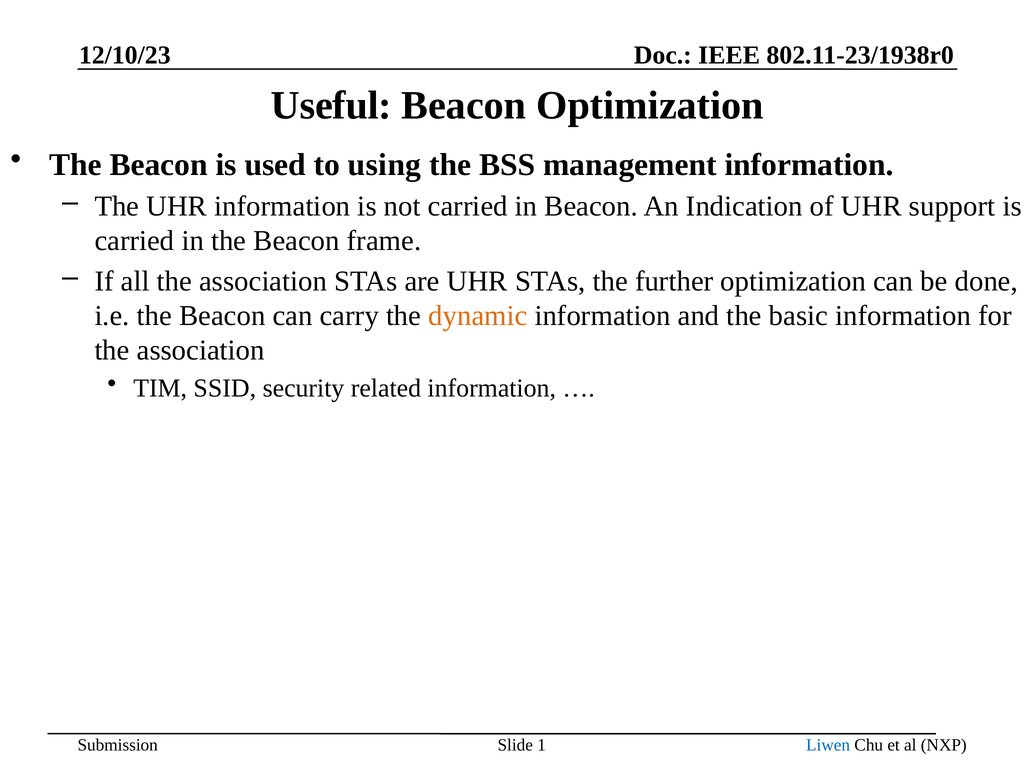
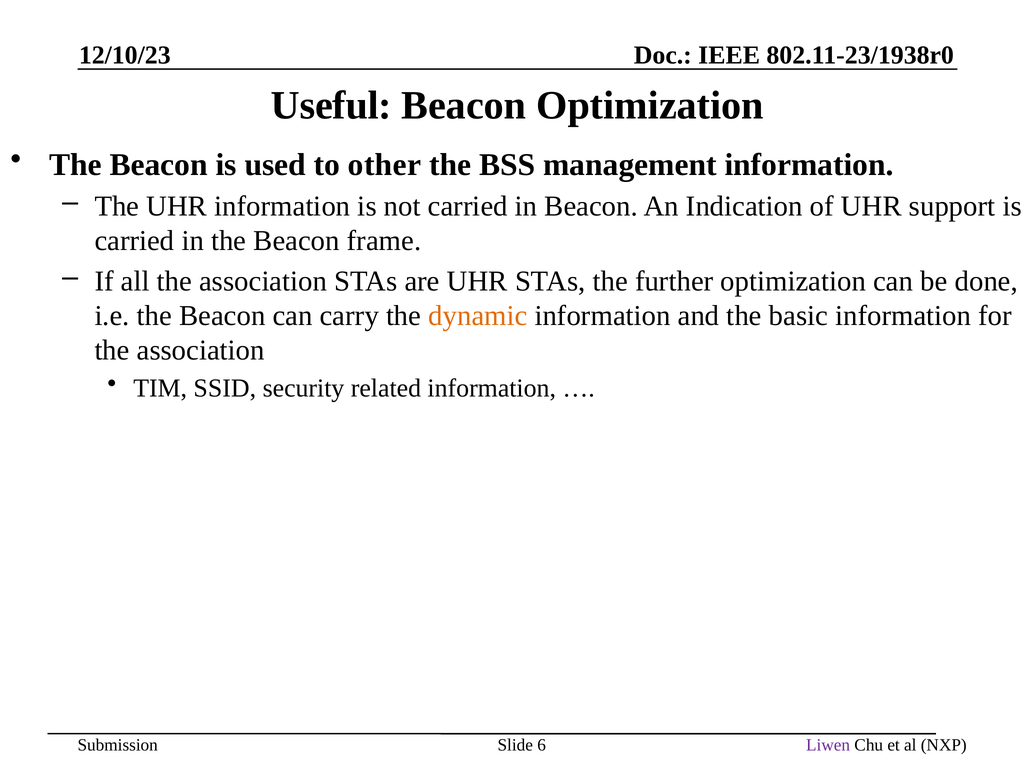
using: using -> other (385, 164)
1: 1 -> 6 (542, 744)
Liwen colour: blue -> purple (828, 744)
